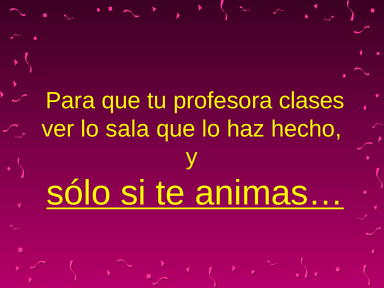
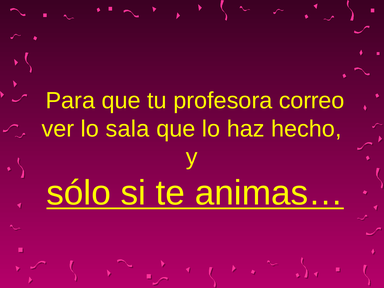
clases: clases -> correo (312, 101)
